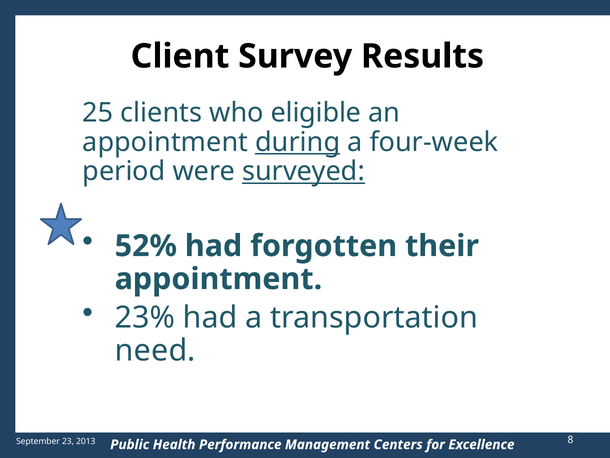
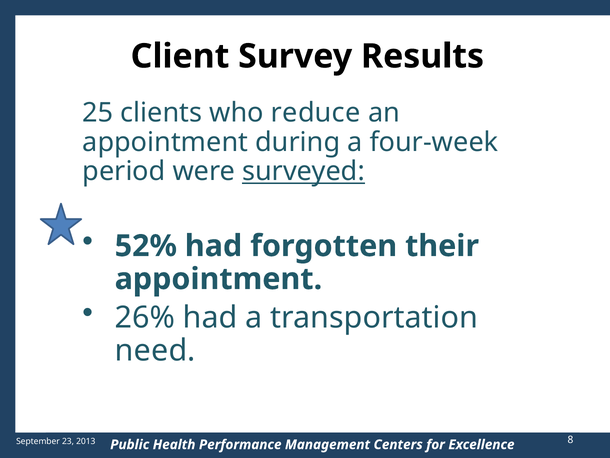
eligible: eligible -> reduce (316, 113)
during underline: present -> none (298, 142)
23%: 23% -> 26% (145, 317)
